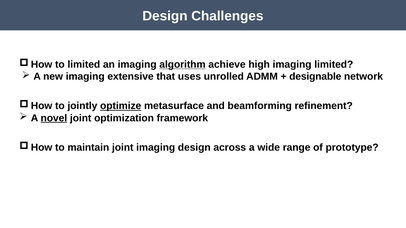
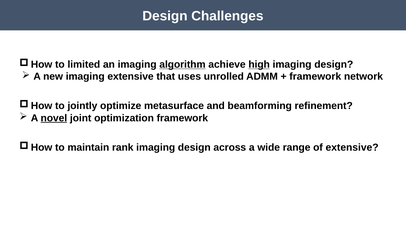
high underline: none -> present (259, 65)
limited: limited -> design (334, 65)
designable: designable -> framework (315, 77)
optimize underline: present -> none (121, 106)
maintain joint: joint -> rank (123, 148)
of prototype: prototype -> extensive (352, 148)
